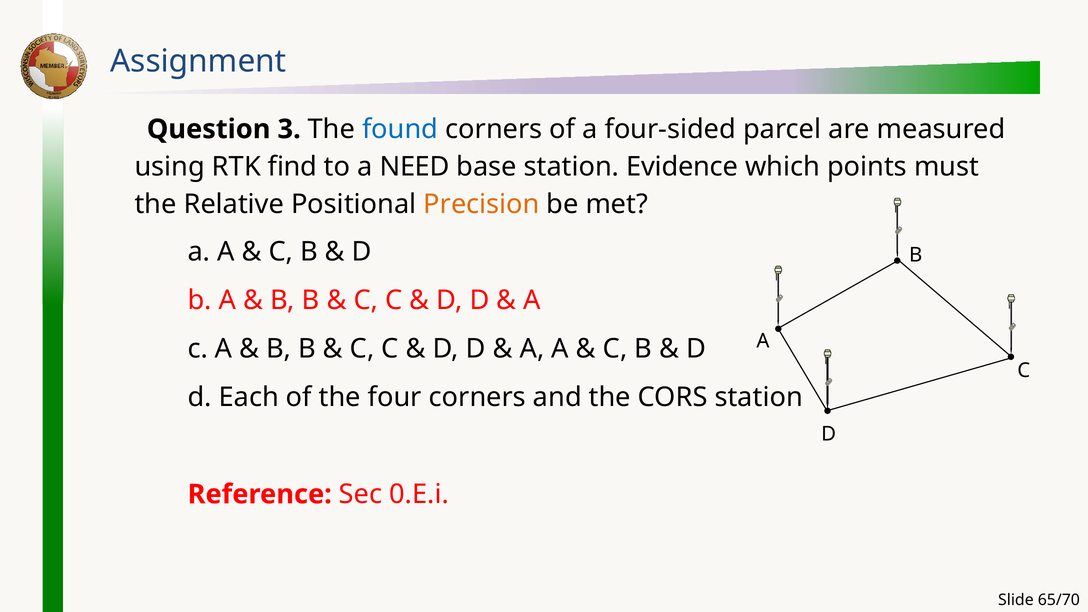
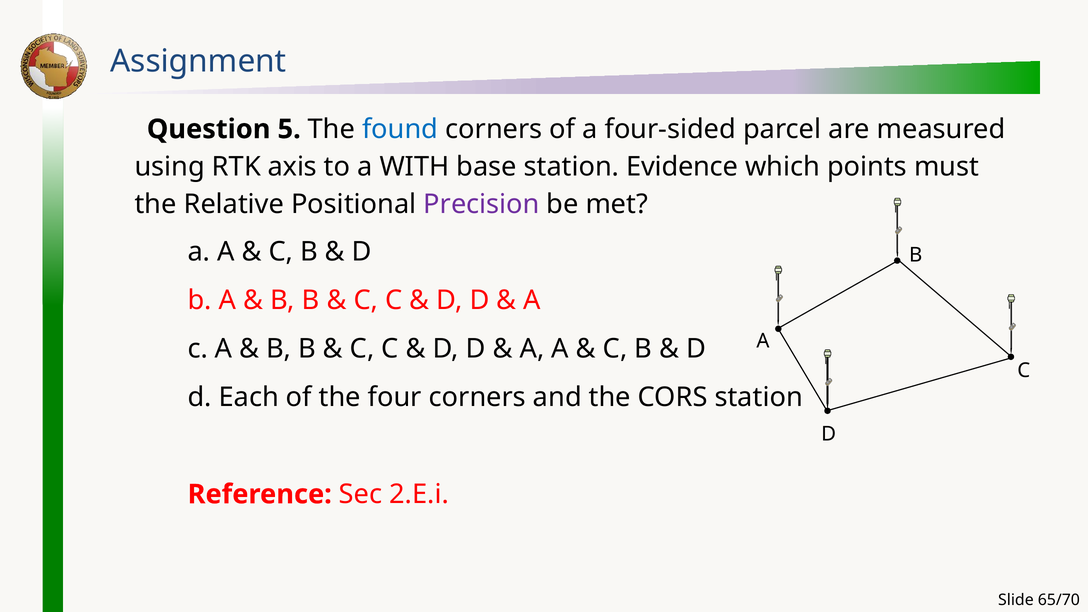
3: 3 -> 5 (289, 129)
find: find -> axis (292, 167)
NEED: NEED -> WITH (414, 167)
Precision colour: orange -> purple (481, 204)
0.E.i: 0.E.i -> 2.E.i (419, 494)
